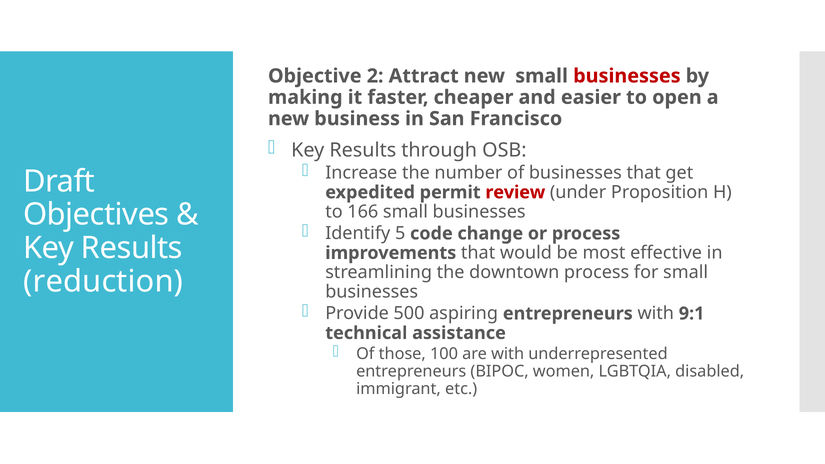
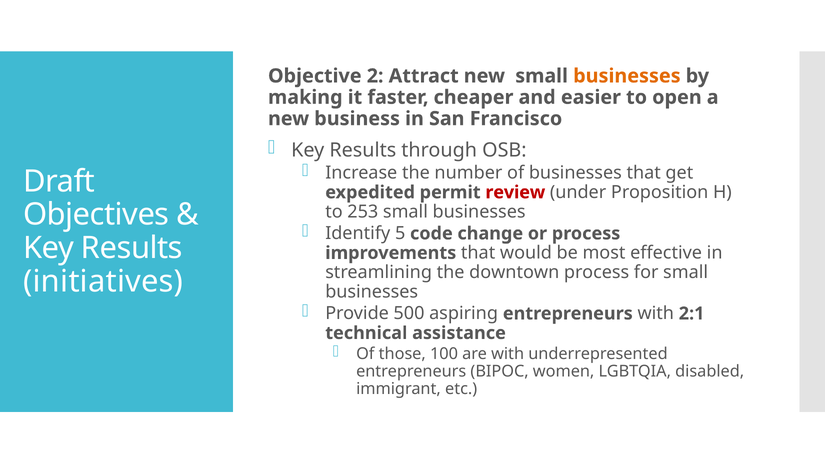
businesses colour: red -> orange (627, 76)
166: 166 -> 253 (363, 212)
reduction: reduction -> initiatives (103, 282)
9:1: 9:1 -> 2:1 (692, 314)
